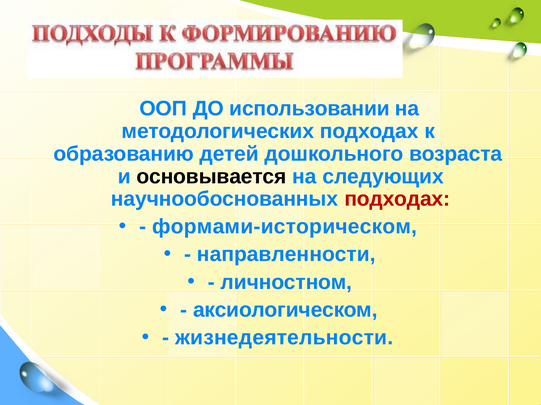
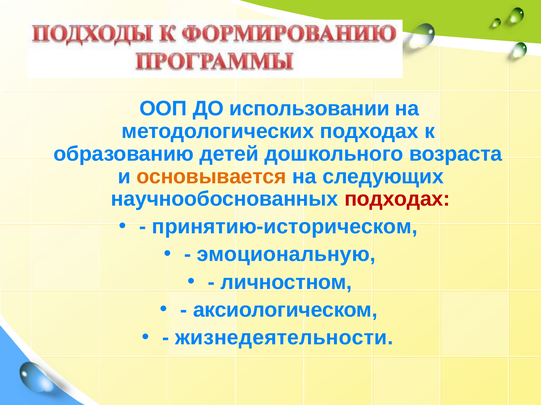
основывается colour: black -> orange (211, 177)
формами-историческом: формами-историческом -> принятию-историческом (285, 227)
направленности: направленности -> эмоциональную (286, 255)
